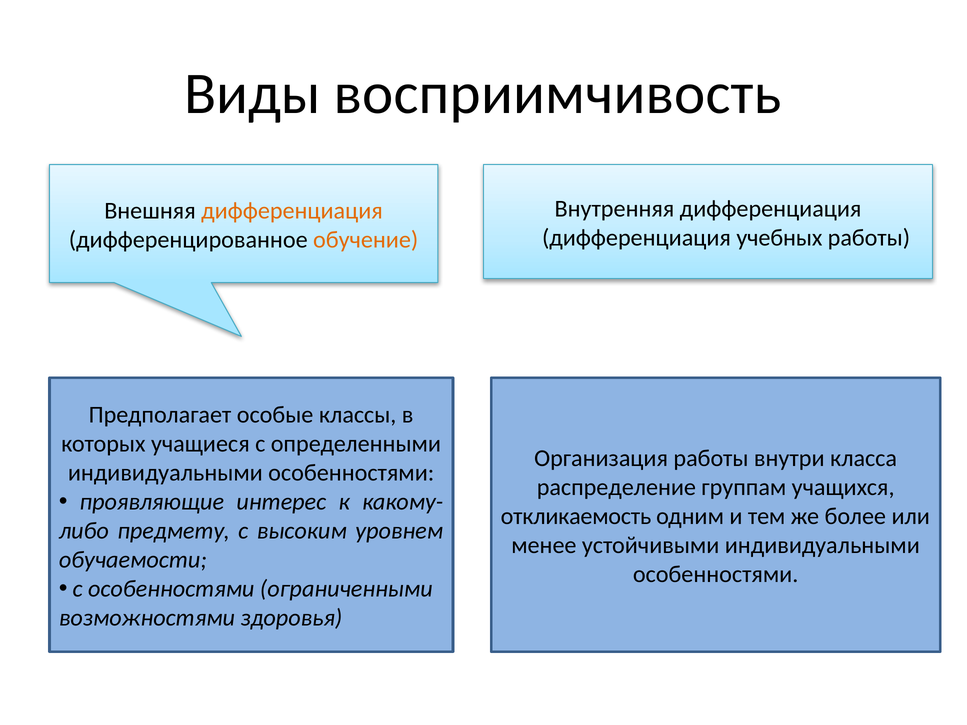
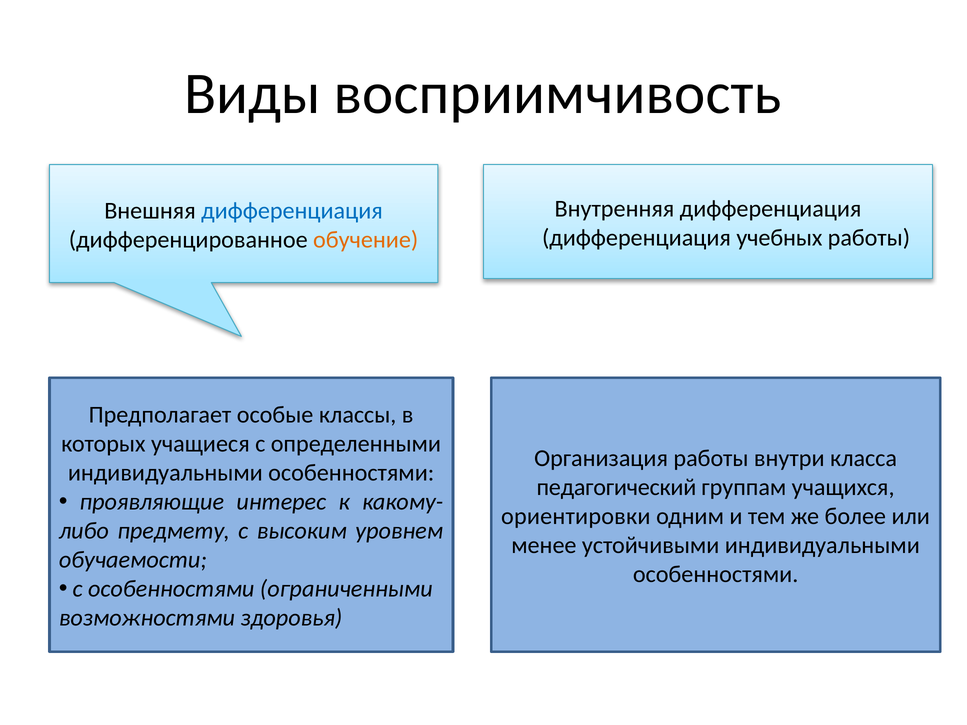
дифференциация colour: orange -> blue (292, 211)
распределение: распределение -> педагогический (616, 488)
откликаемость: откликаемость -> ориентировки (576, 517)
